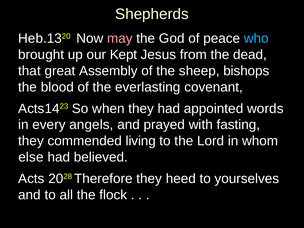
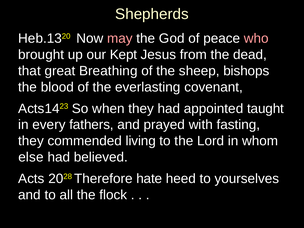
who colour: light blue -> pink (256, 38)
Assembly: Assembly -> Breathing (108, 71)
words: words -> taught (265, 109)
angels: angels -> fathers (91, 125)
Therefore they: they -> hate (149, 179)
